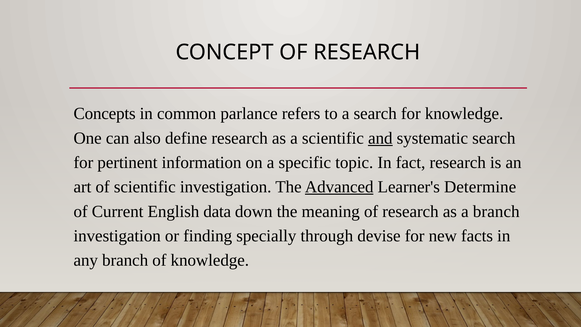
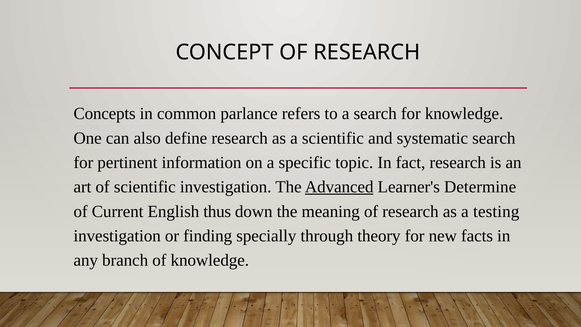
and underline: present -> none (380, 138)
data: data -> thus (217, 211)
a branch: branch -> testing (496, 211)
devise: devise -> theory (379, 236)
